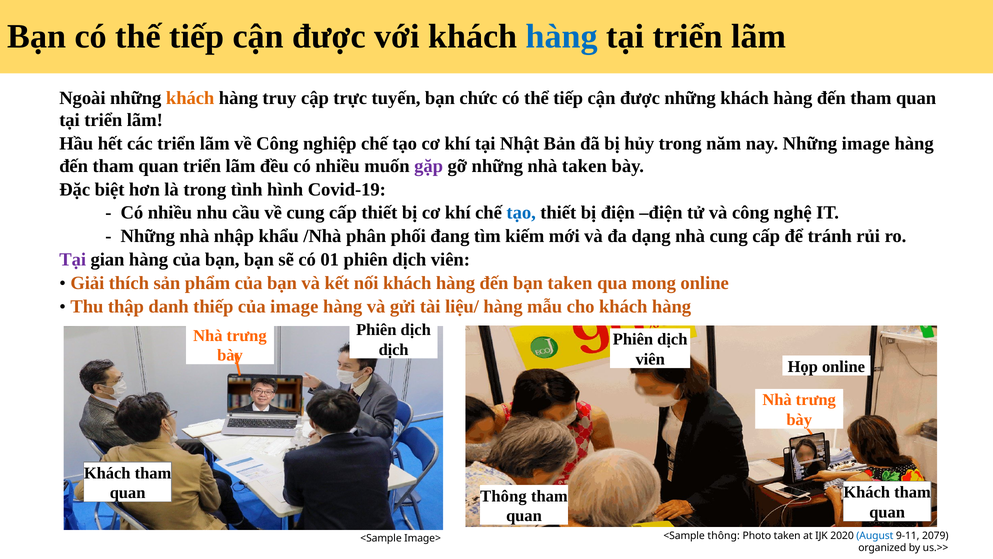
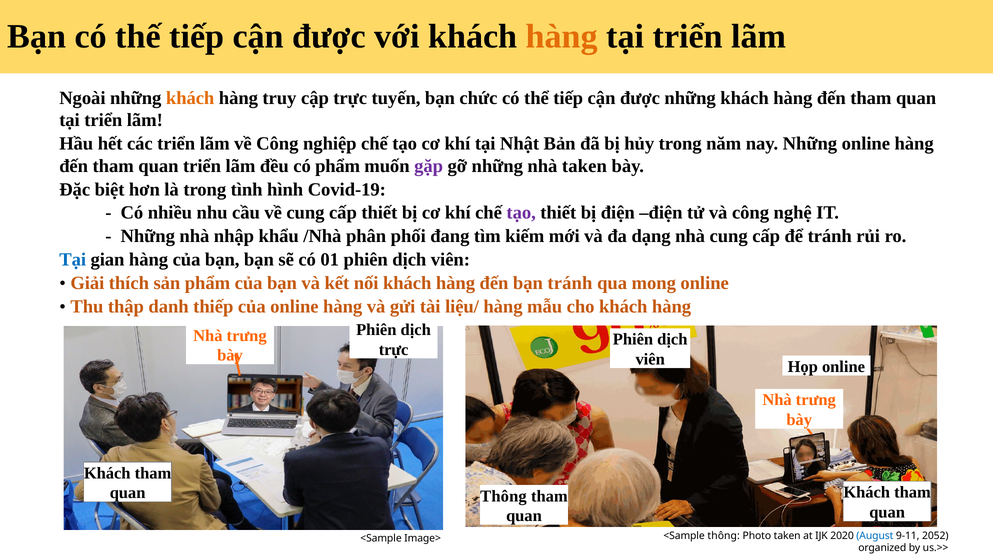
hàng colour: blue -> orange (562, 36)
Những image: image -> online (866, 144)
đều có nhiều: nhiều -> phẩm (338, 166)
tạo colour: blue -> purple (521, 213)
Tại colour: purple -> blue (73, 259)
bạn taken: taken -> tránh (570, 283)
của image: image -> online (294, 306)
dịch: dịch -> trực (394, 349)
2079: 2079 -> 2052 (935, 535)
